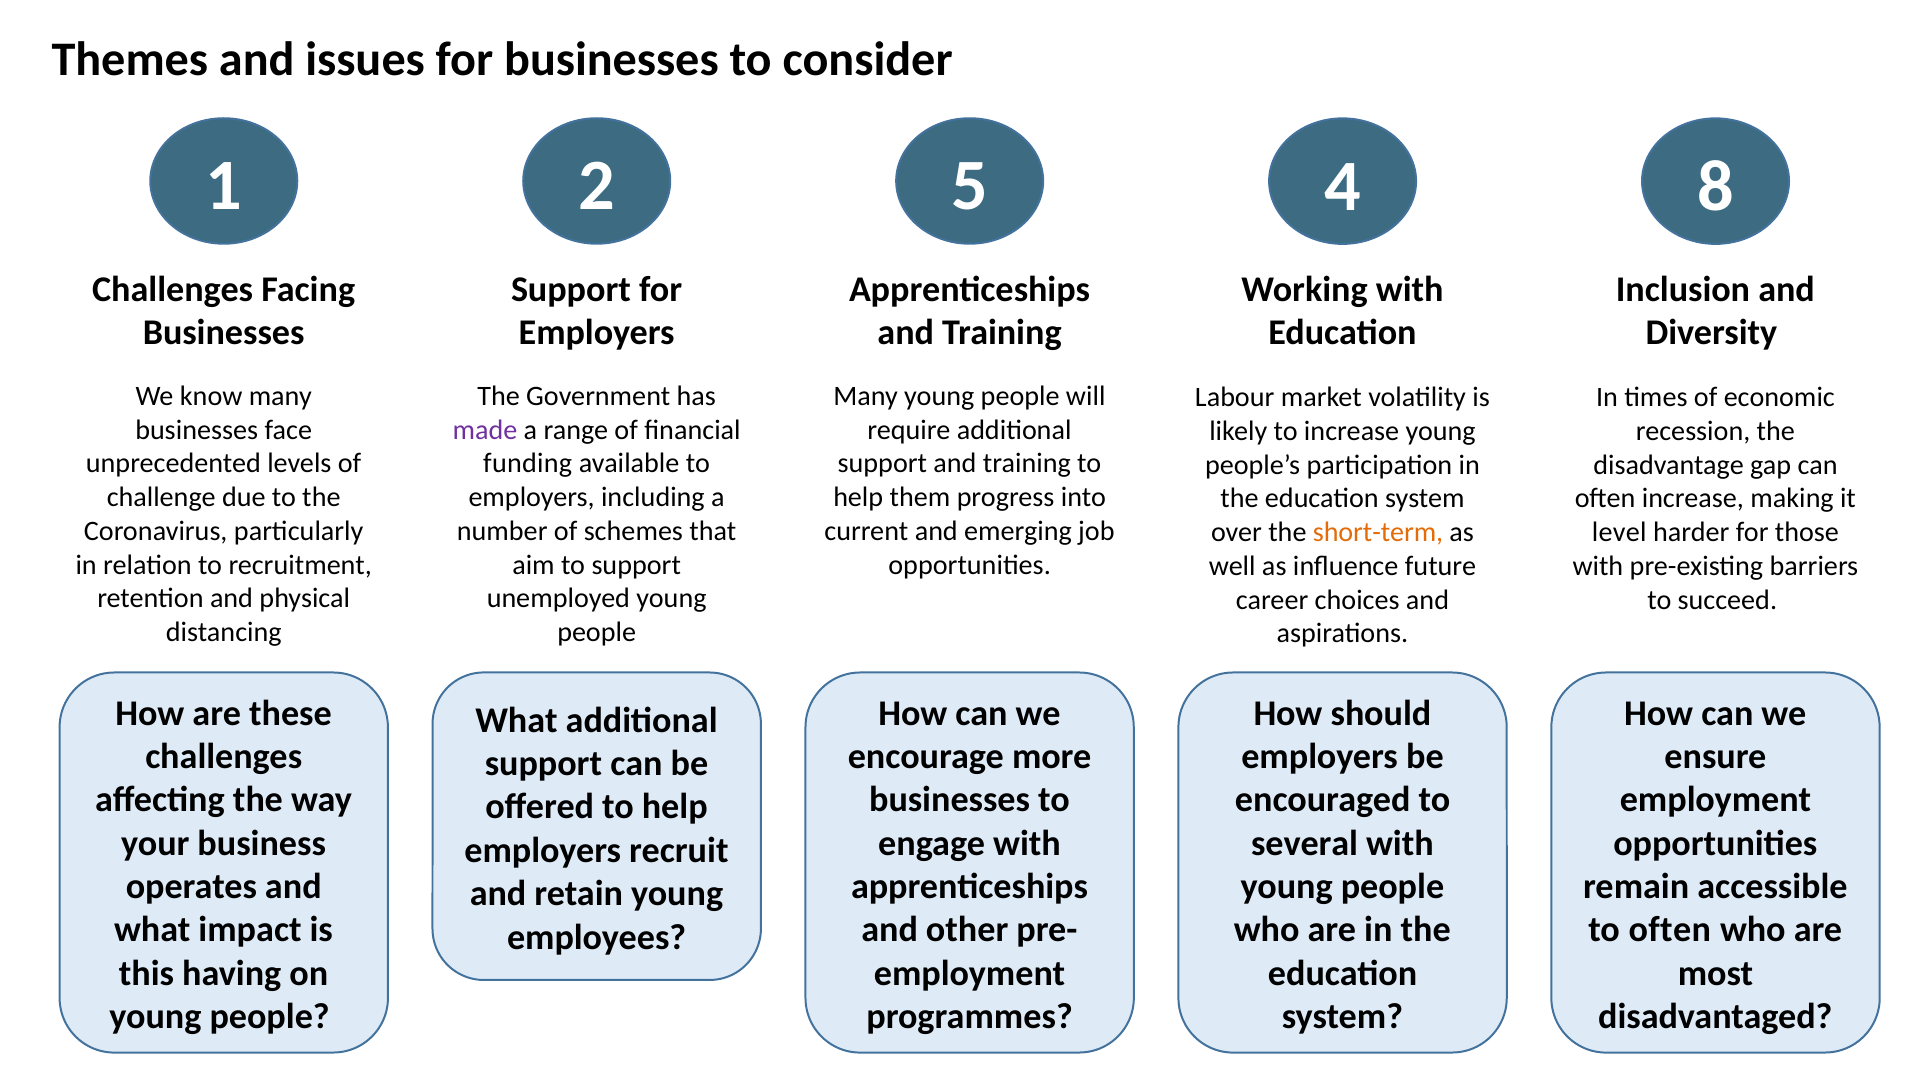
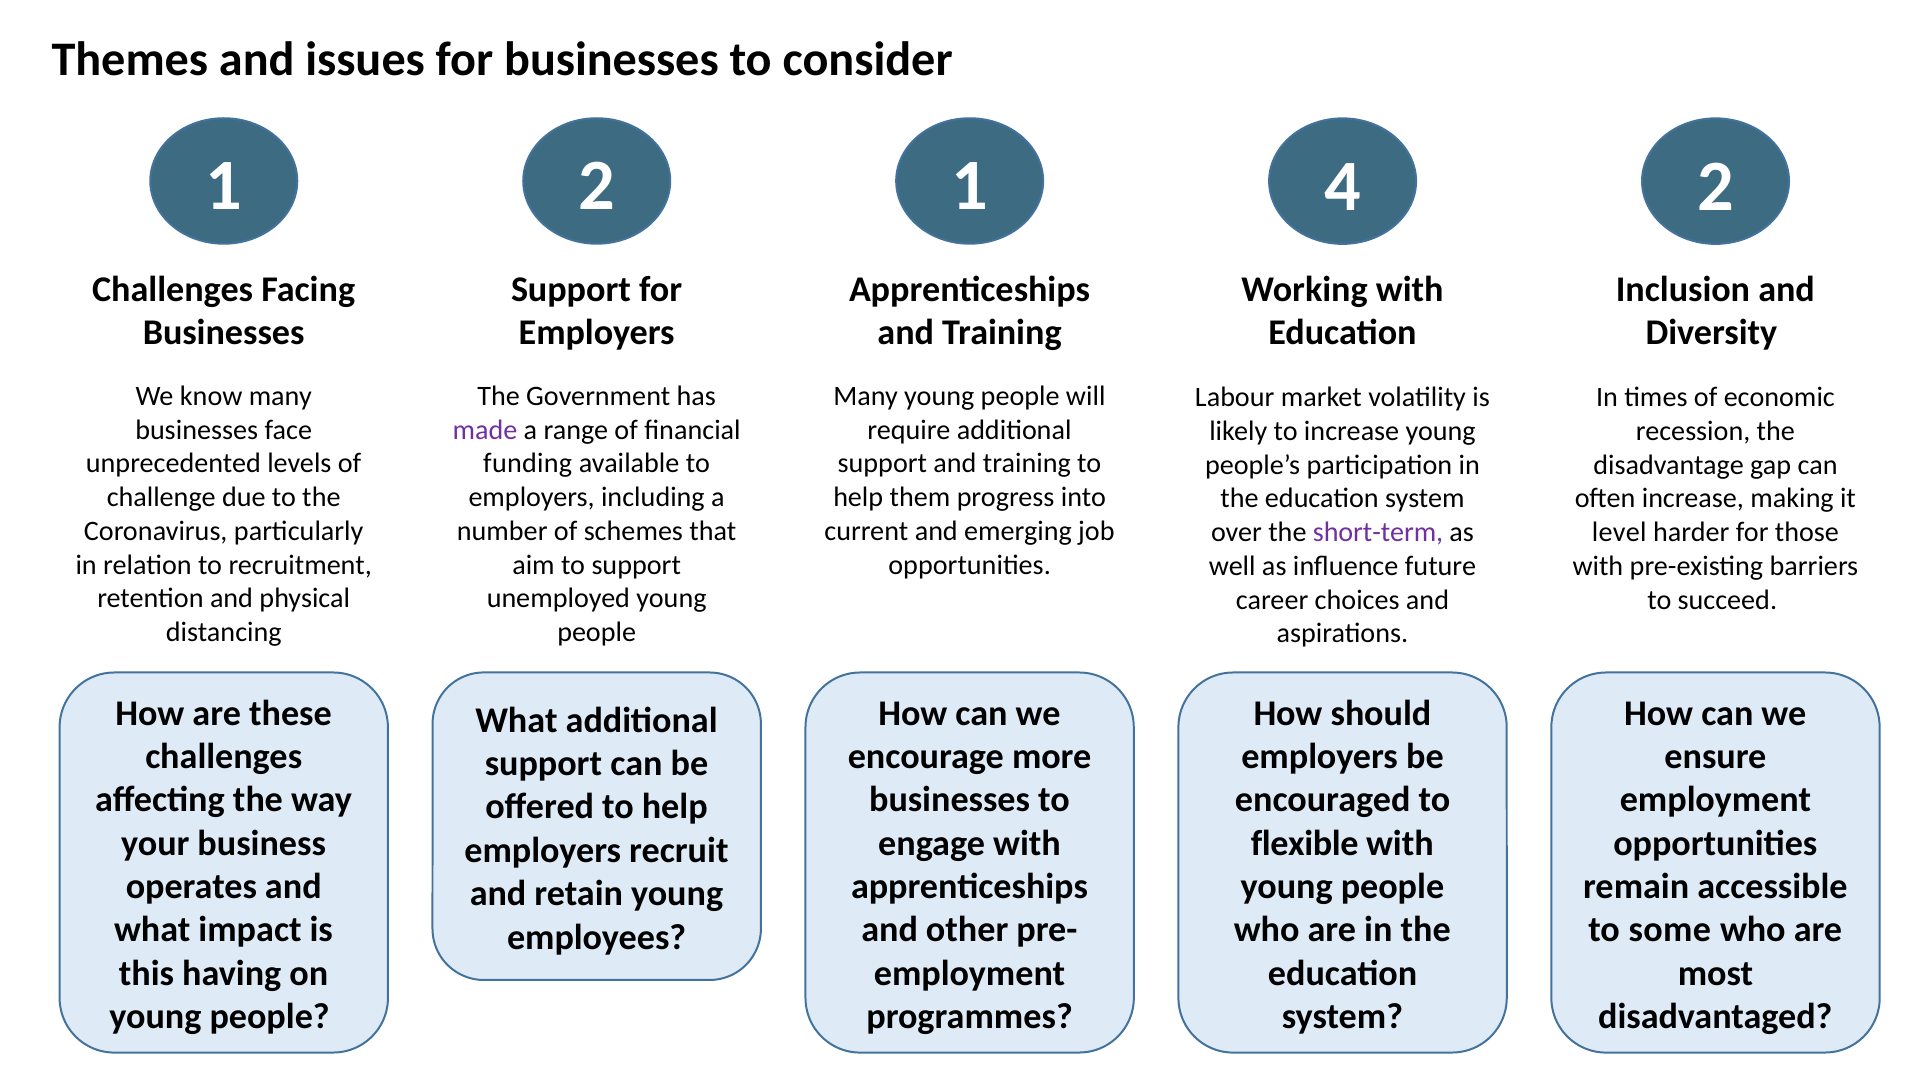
2 5: 5 -> 1 (970, 186)
4 8: 8 -> 2 (1715, 186)
short-term colour: orange -> purple (1378, 533)
several: several -> flexible (1305, 844)
to often: often -> some (1670, 930)
